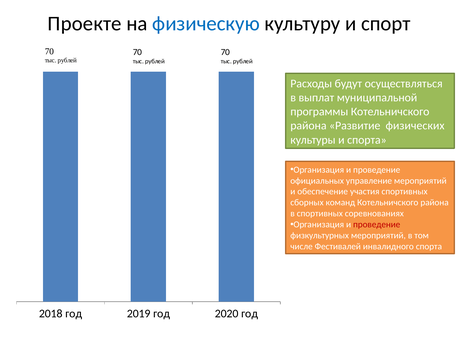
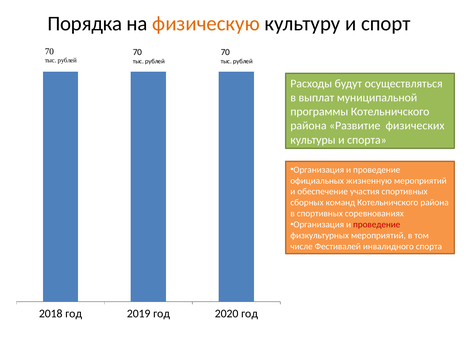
Проекте: Проекте -> Порядка (85, 24)
физическую colour: blue -> orange (206, 24)
управление: управление -> жизненную (369, 181)
